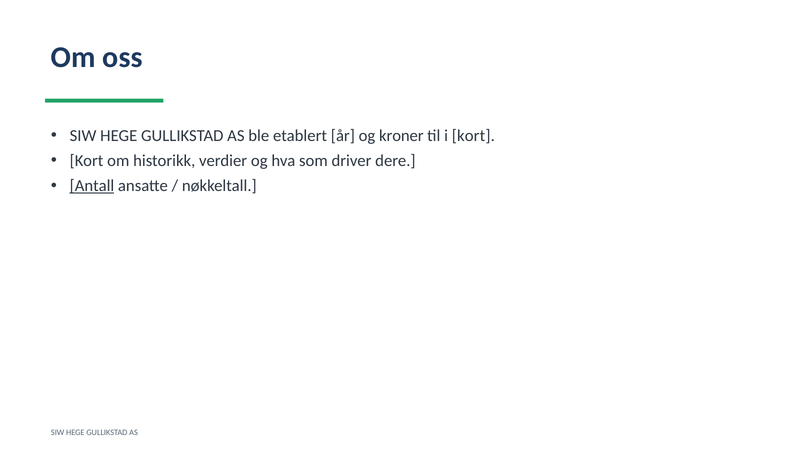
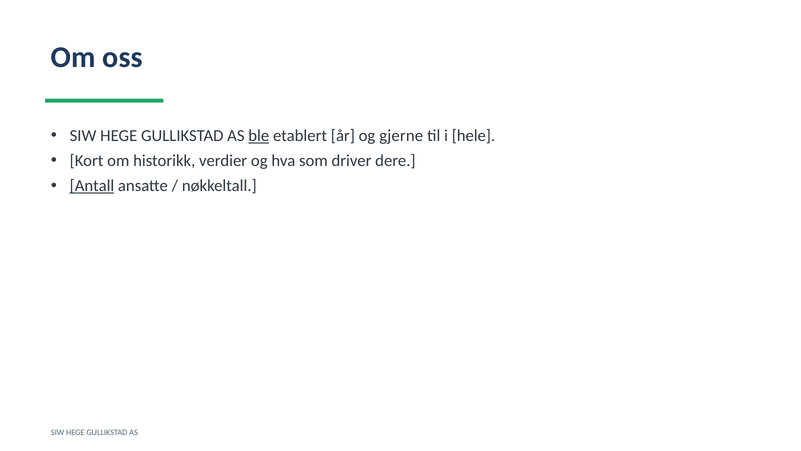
ble underline: none -> present (259, 136)
kroner: kroner -> gjerne (401, 136)
i kort: kort -> hele (473, 136)
